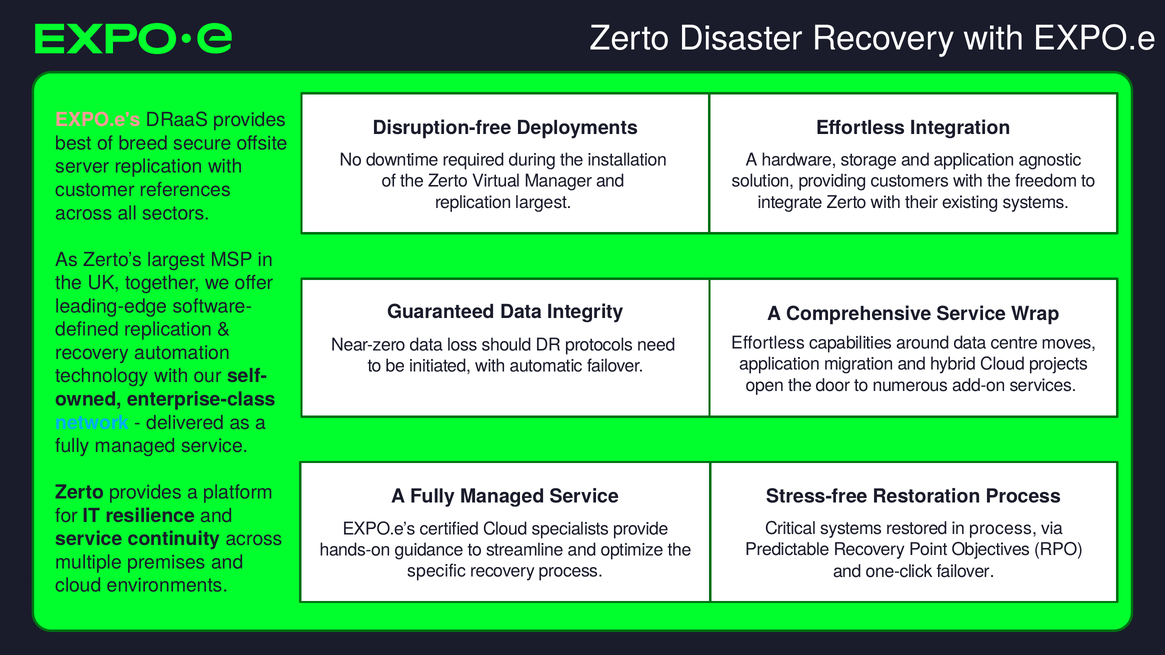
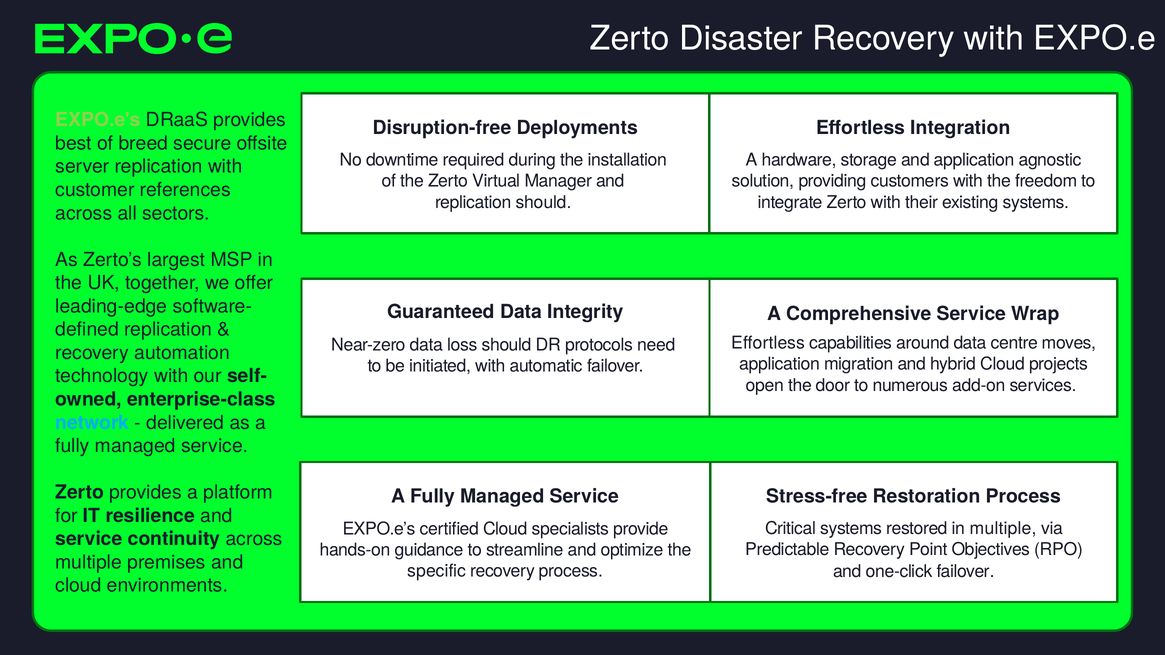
EXPO.e's colour: pink -> light green (98, 120)
replication largest: largest -> should (544, 202)
in process: process -> multiple (1003, 529)
